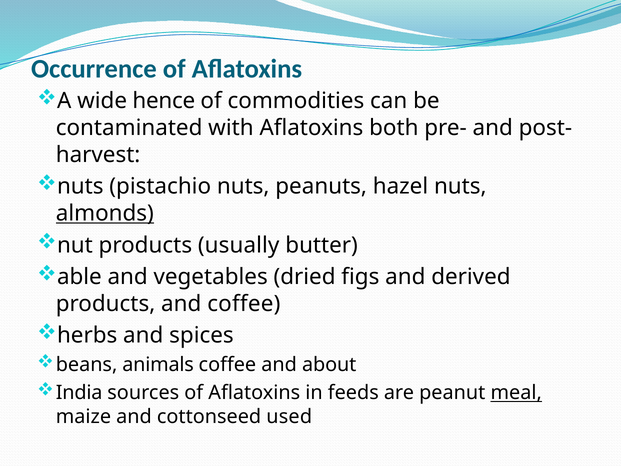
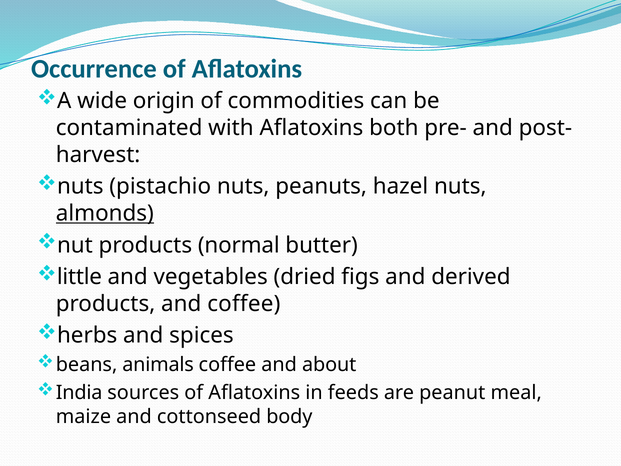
hence: hence -> origin (164, 101)
usually: usually -> normal (239, 245)
able: able -> little (79, 277)
meal underline: present -> none (516, 393)
used: used -> body (289, 416)
